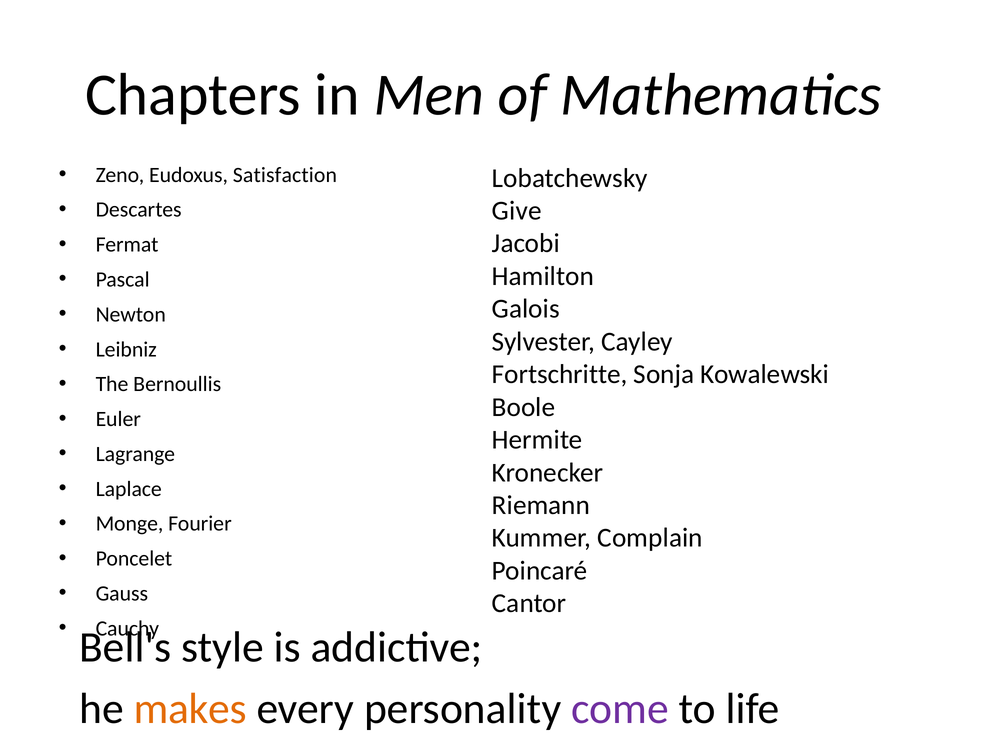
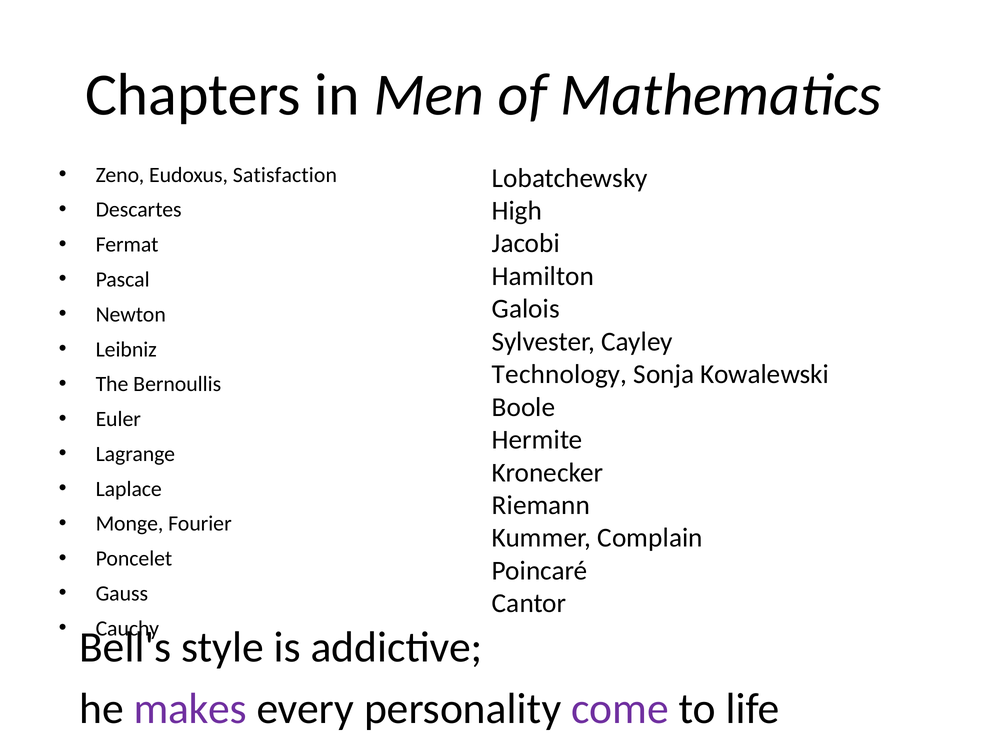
Give: Give -> High (517, 211)
Fortschritte: Fortschritte -> Technology (560, 374)
makes colour: orange -> purple (190, 708)
